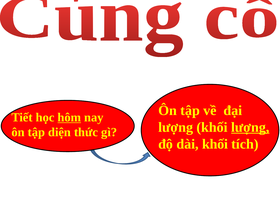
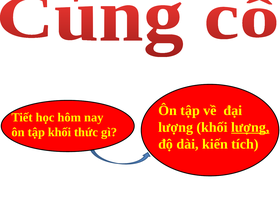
hôm underline: present -> none (69, 117)
tập diện: diện -> khối (60, 132)
dài khối: khối -> kiến (215, 144)
